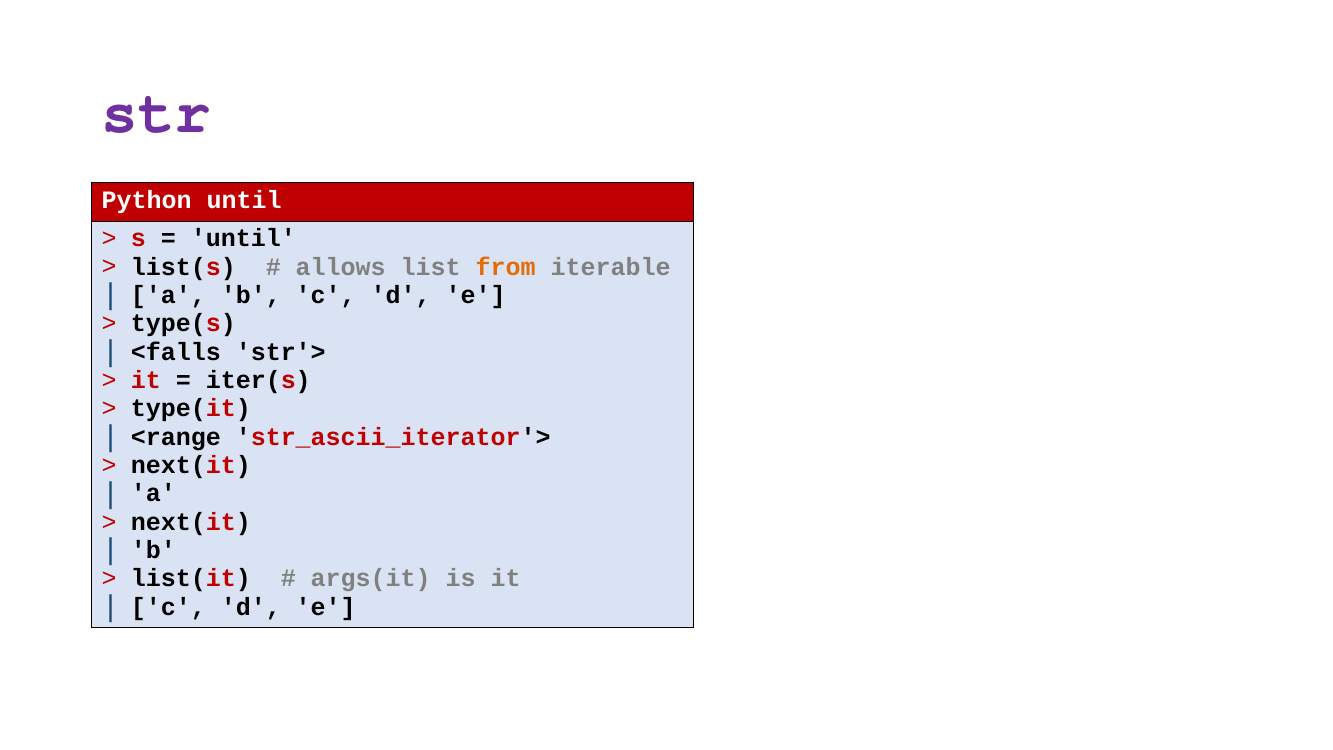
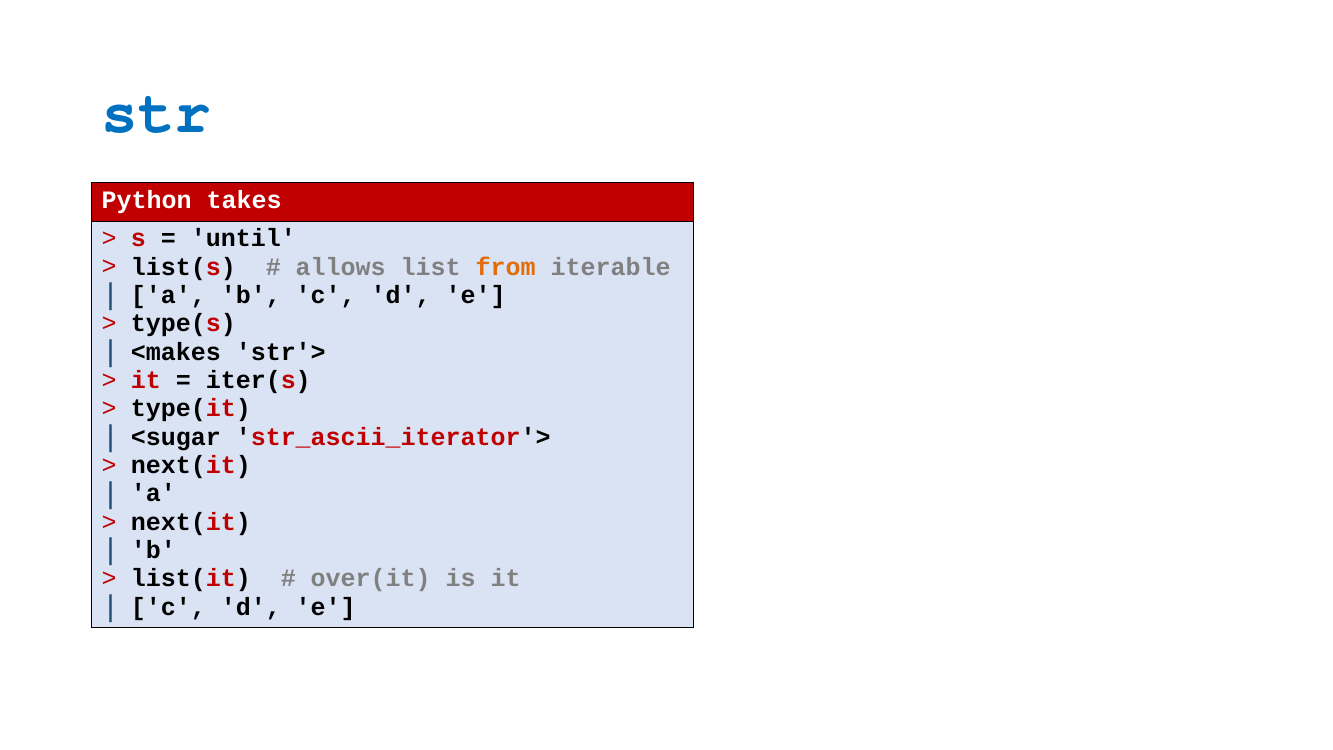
str colour: purple -> blue (157, 112)
Python until: until -> takes (244, 200)
<falls: <falls -> <makes (176, 352)
<range: <range -> <sugar (176, 437)
args(it: args(it -> over(it (371, 578)
